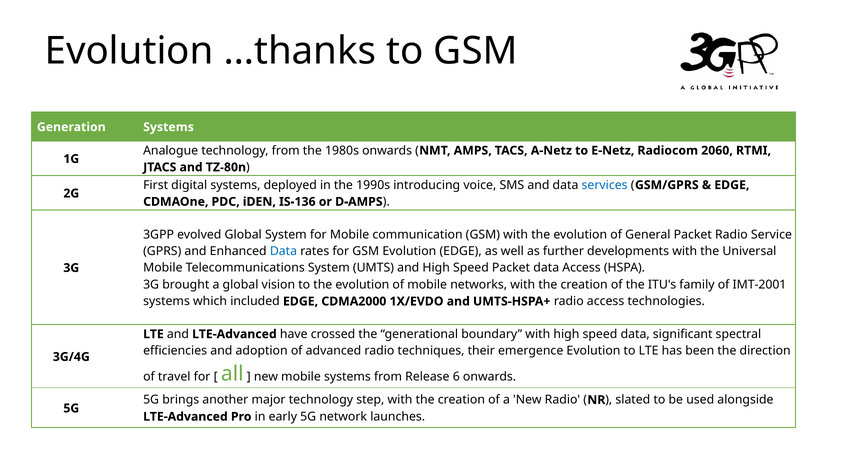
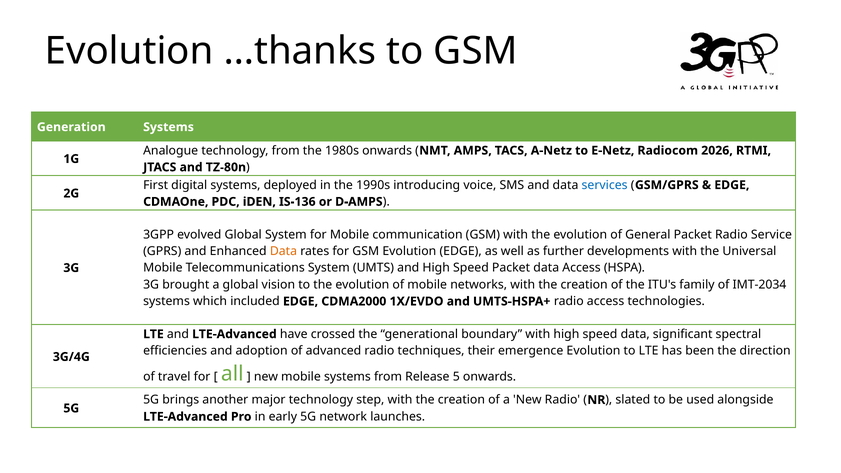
2060: 2060 -> 2026 (717, 151)
Data colour: blue -> orange (283, 251)
IMT-2001: IMT-2001 -> IMT-2034 (759, 285)
6: 6 -> 5 (456, 377)
